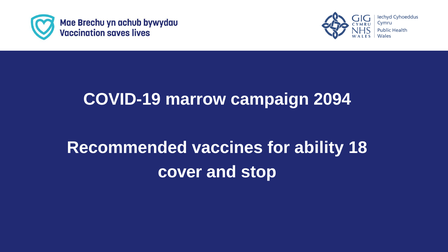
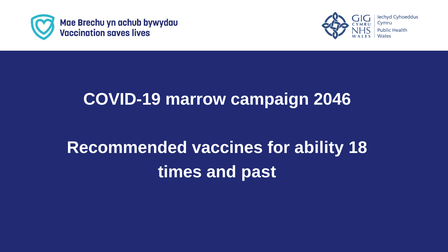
2094: 2094 -> 2046 (332, 99)
cover: cover -> times (180, 172)
stop: stop -> past (259, 172)
